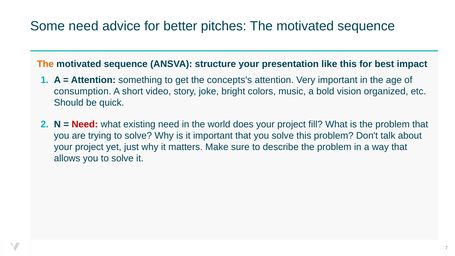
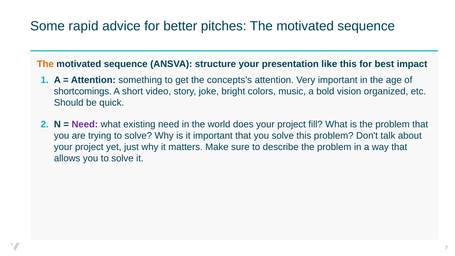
Some need: need -> rapid (84, 26)
consumption: consumption -> shortcomings (83, 91)
Need colour: red -> purple (85, 124)
